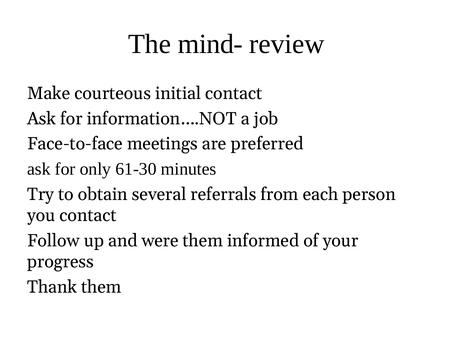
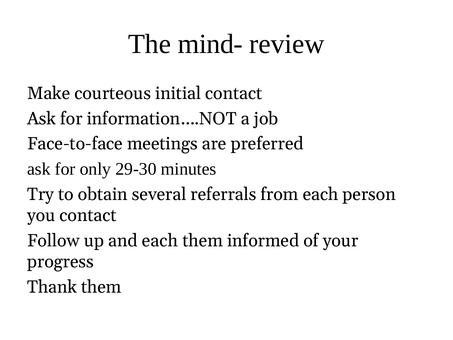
61-30: 61-30 -> 29-30 (136, 169)
and were: were -> each (160, 240)
